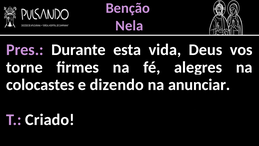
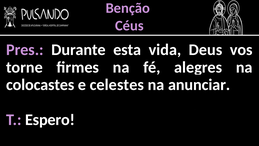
Nela: Nela -> Céus (129, 26)
dizendo: dizendo -> celestes (117, 85)
Criado: Criado -> Espero (50, 120)
